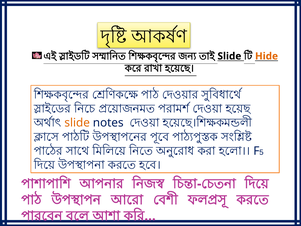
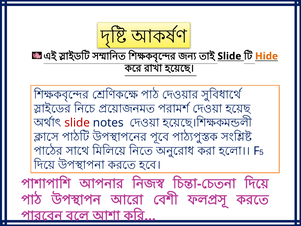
slide colour: orange -> red (77, 123)
